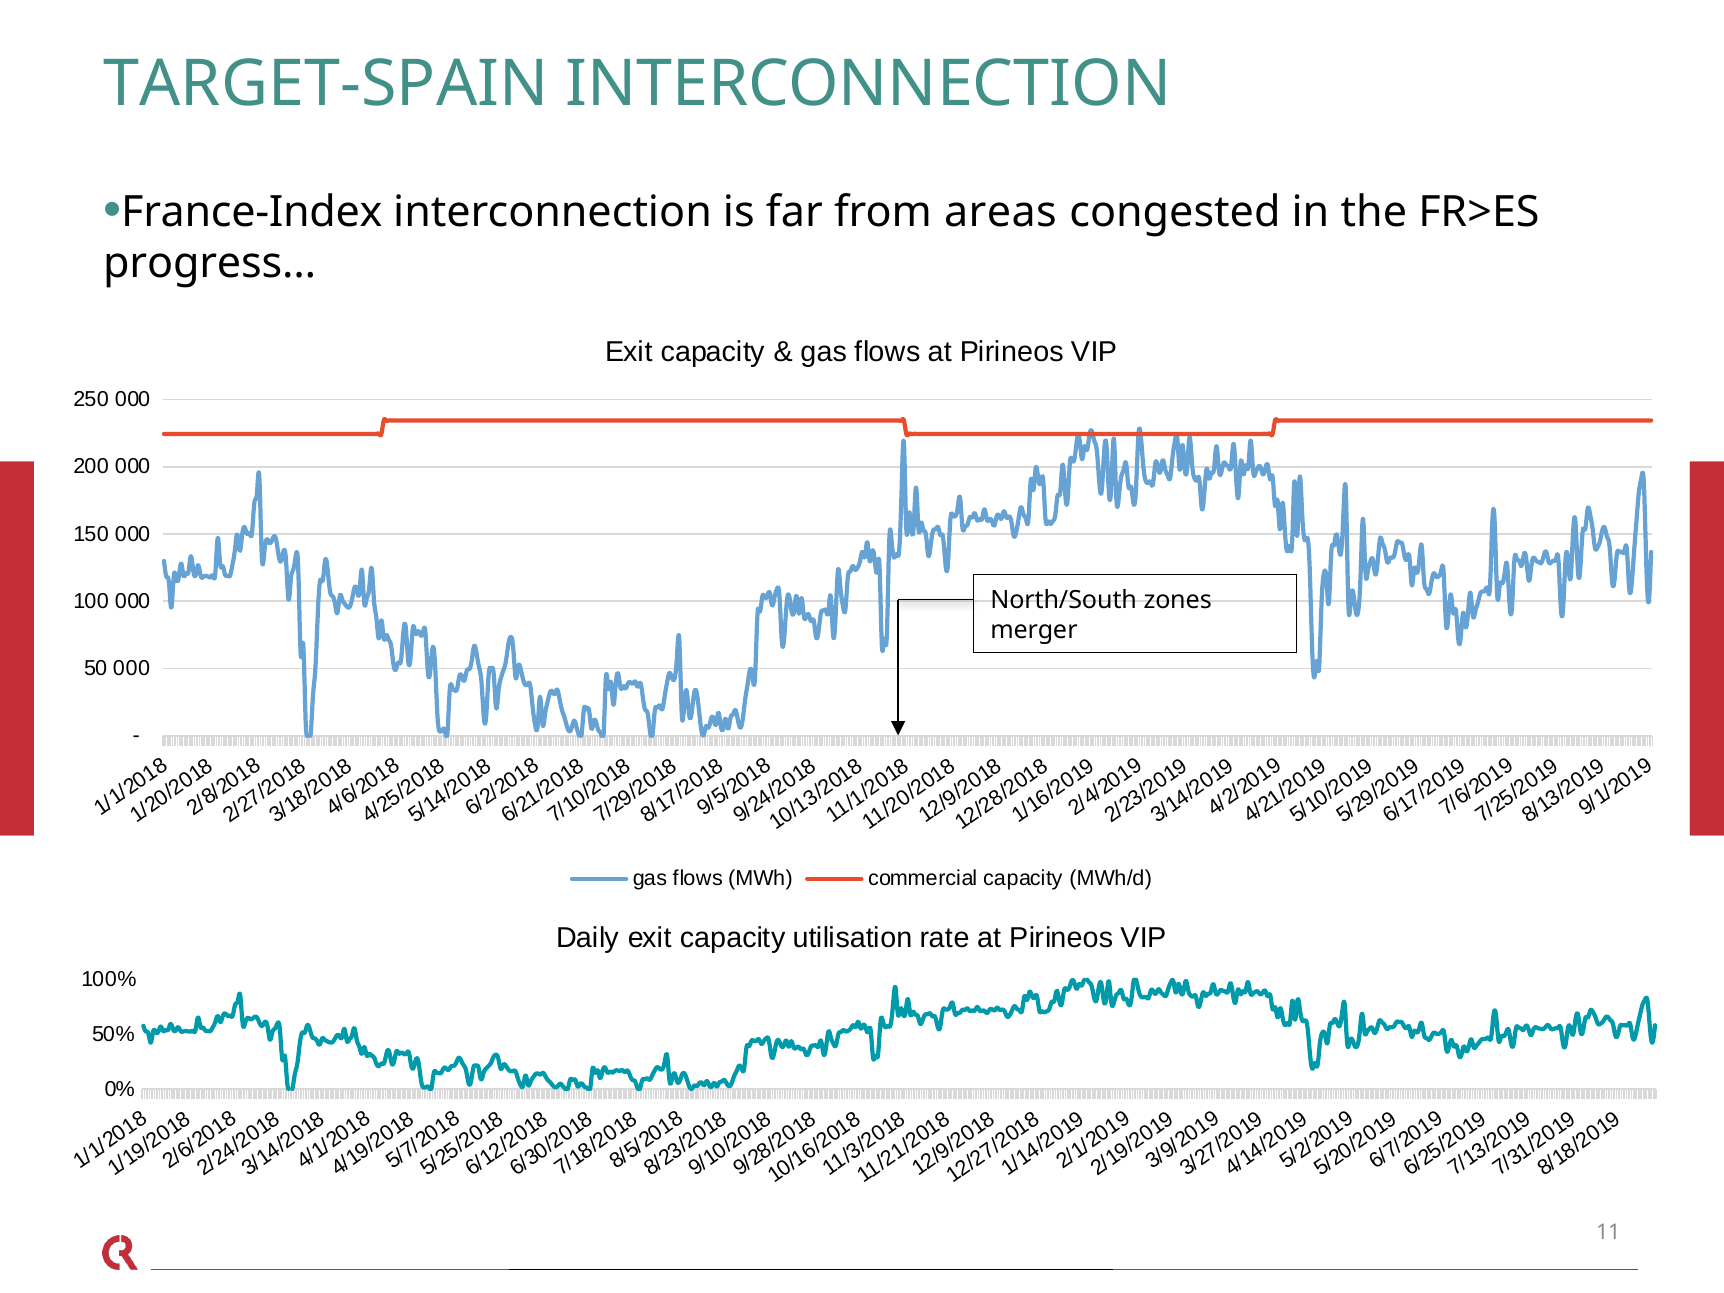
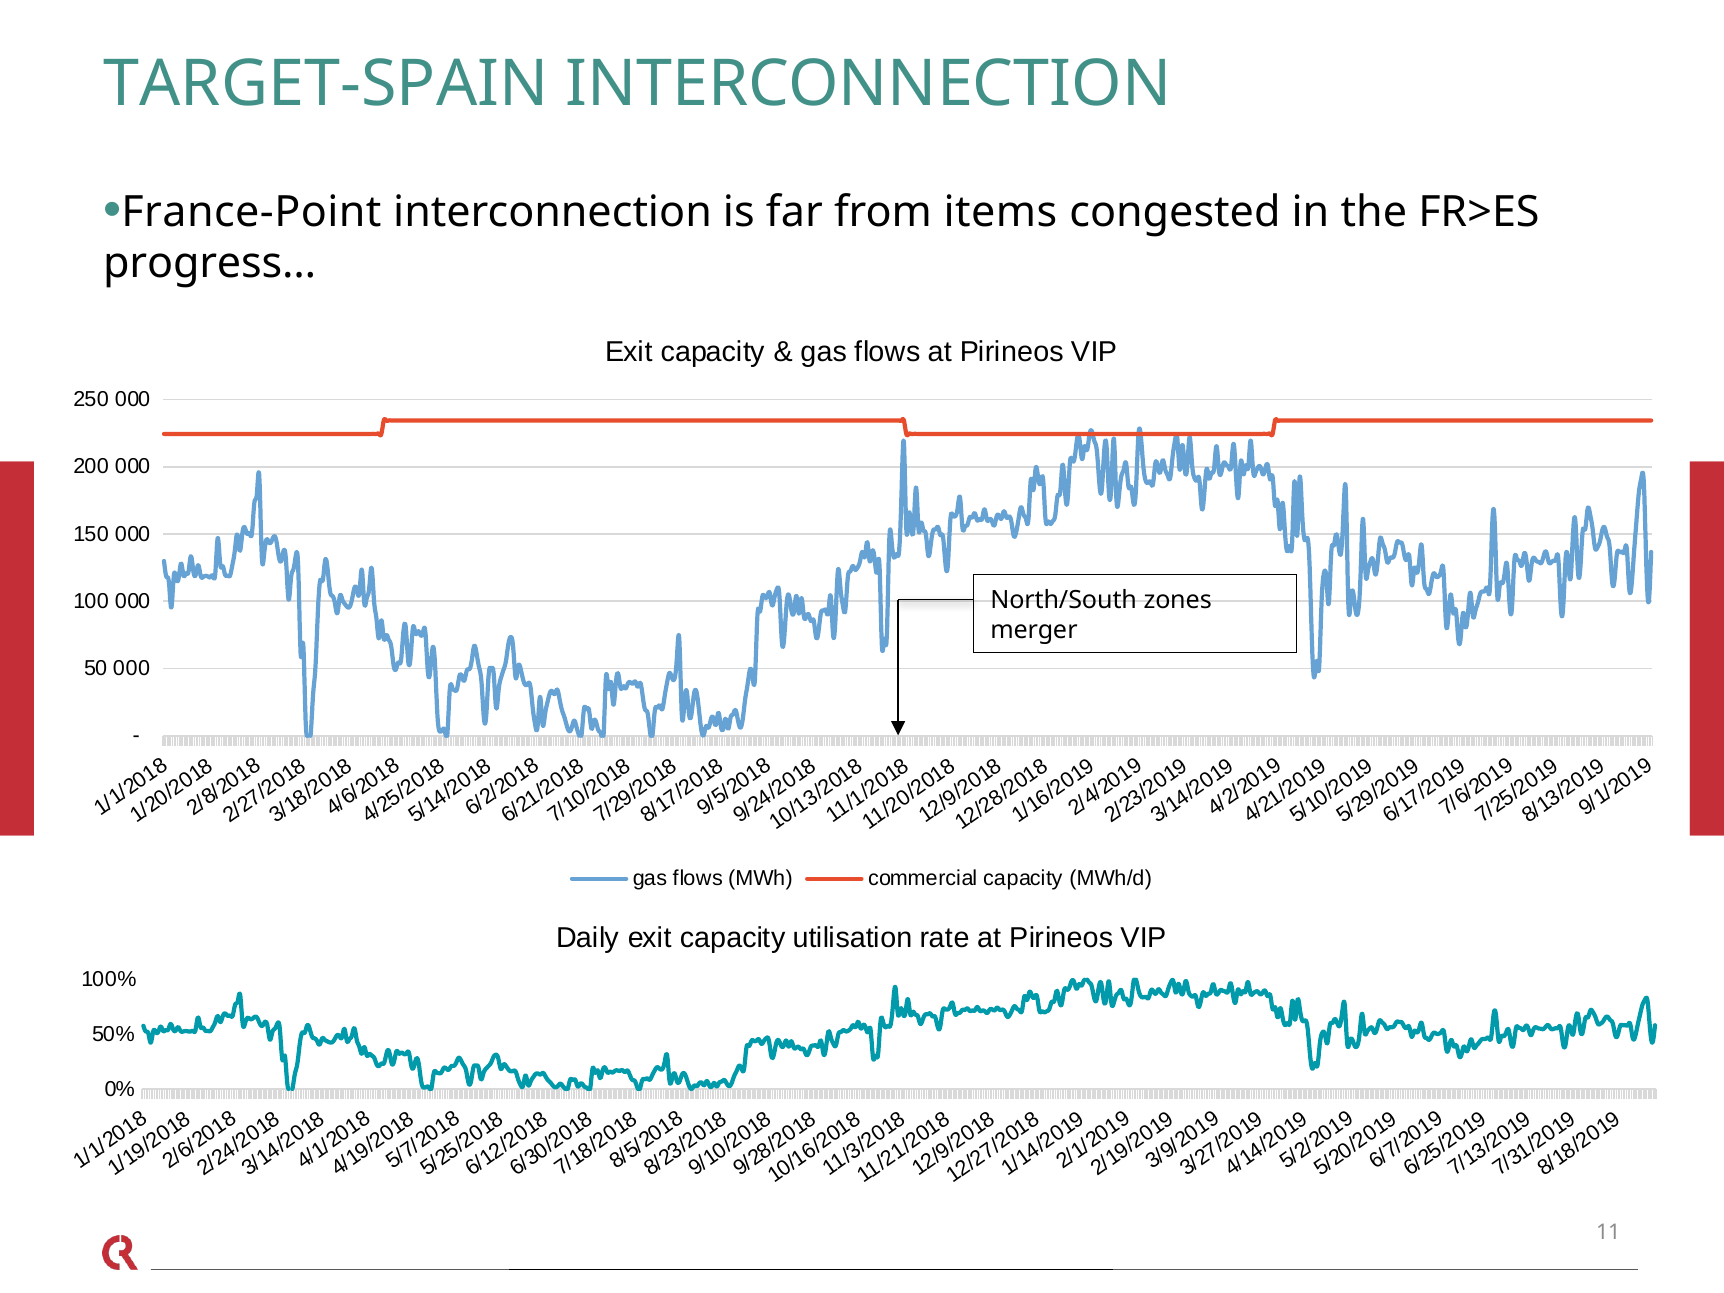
France-Index: France-Index -> France-Point (251, 212)
areas: areas -> items (1000, 212)
